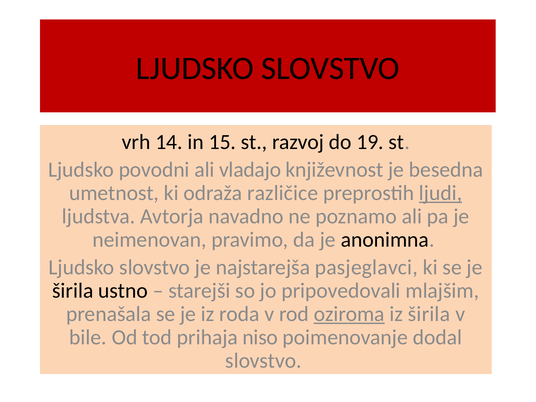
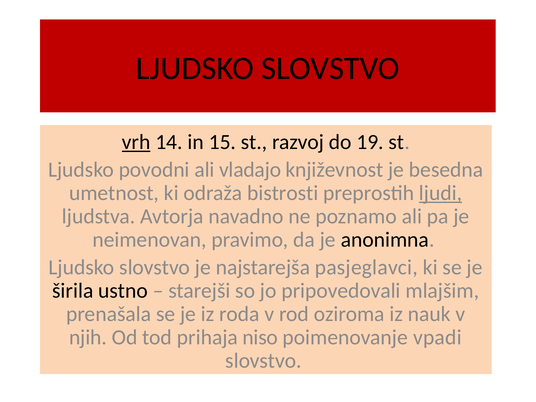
vrh underline: none -> present (136, 142)
različice: različice -> bistrosti (283, 193)
oziroma underline: present -> none (349, 314)
iz širila: širila -> nauk (429, 314)
bile: bile -> njih (88, 337)
dodal: dodal -> vpadi (437, 337)
